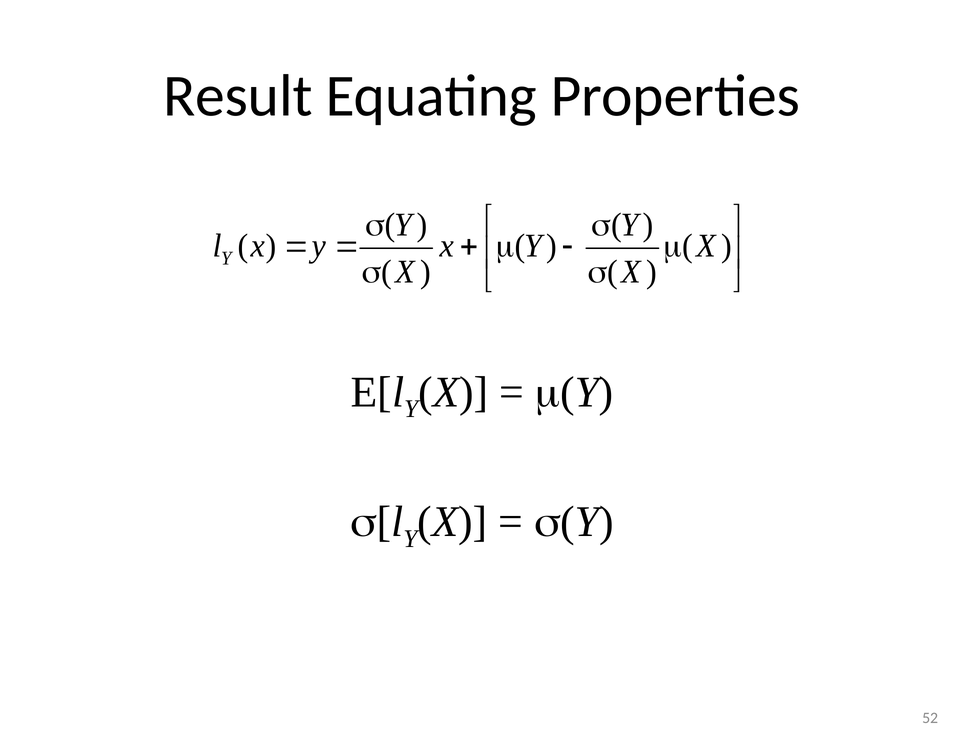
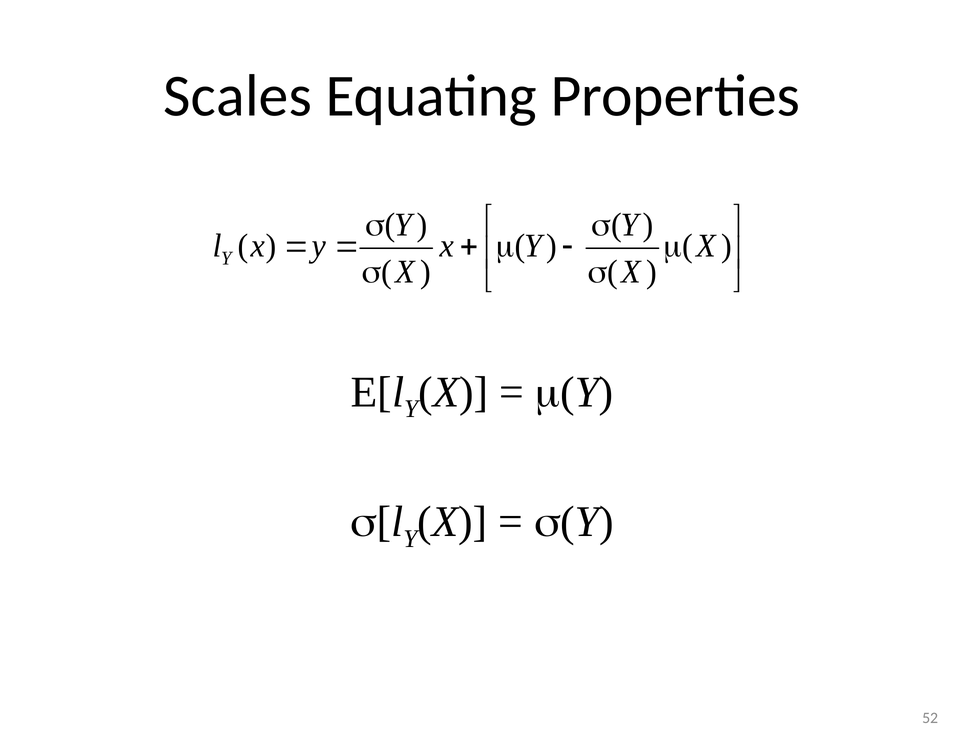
Result: Result -> Scales (238, 96)
